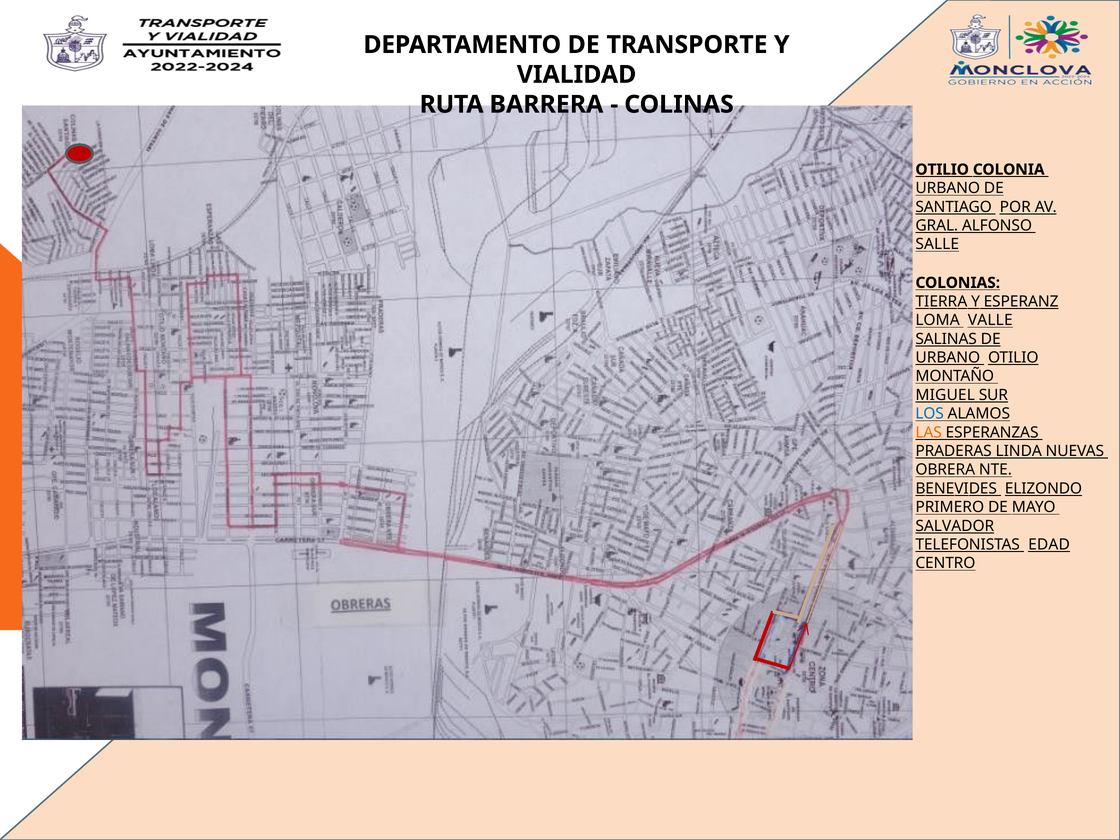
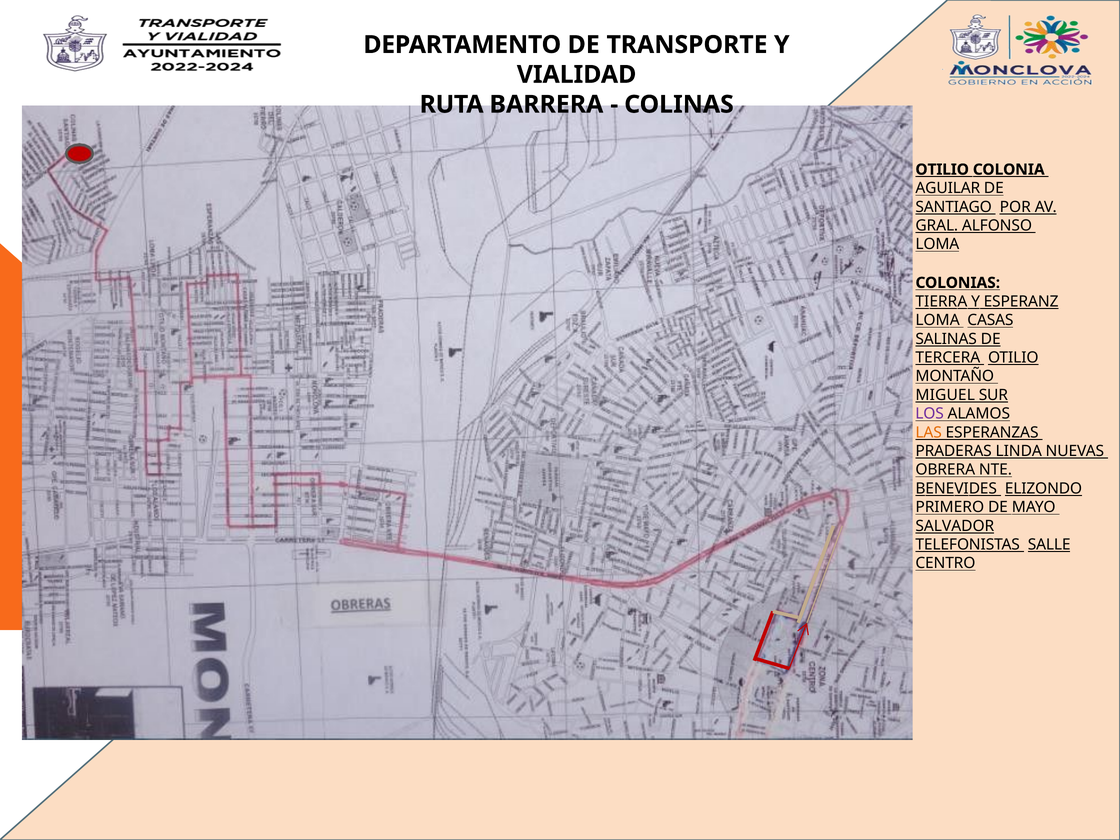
URBANO: URBANO -> AGUILAR (948, 188)
SALLE: SALLE -> LOMA (937, 244)
VALLE: VALLE -> CASAS (990, 320)
URBANO: URBANO -> TERCERA (948, 358)
LOS colour: blue -> purple (930, 414)
EDAD: EDAD -> SALLE (1049, 545)
